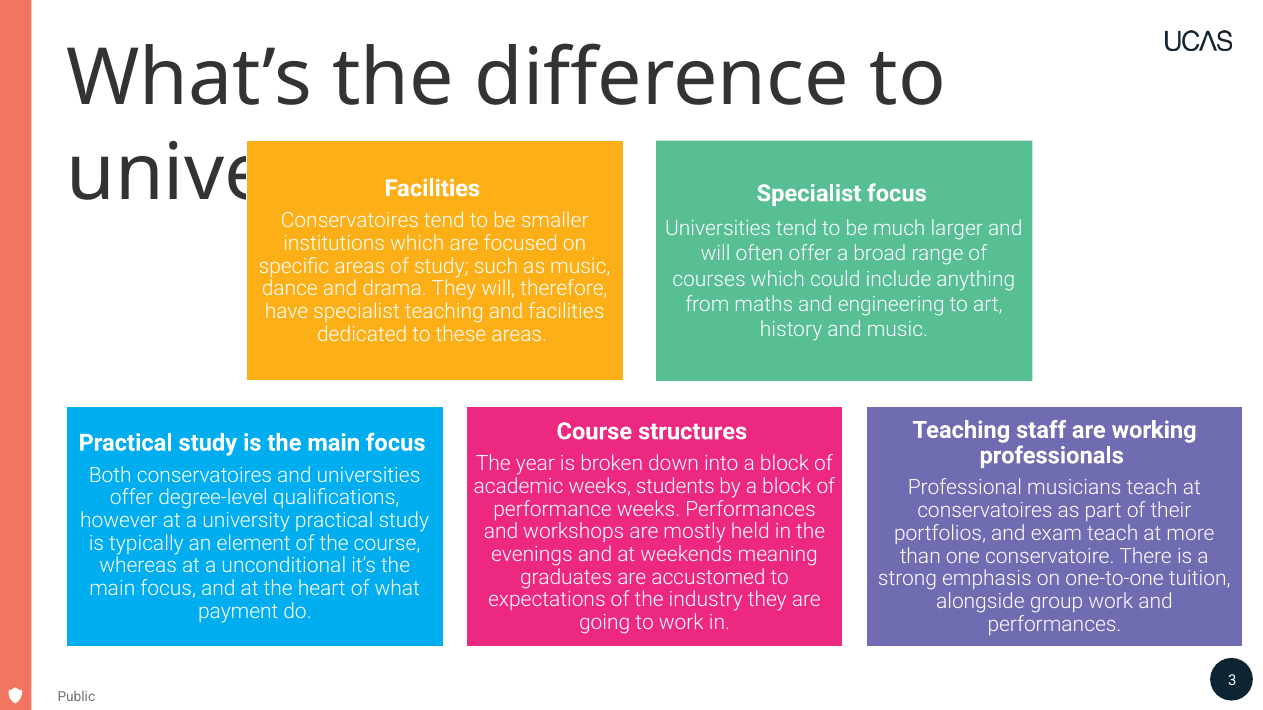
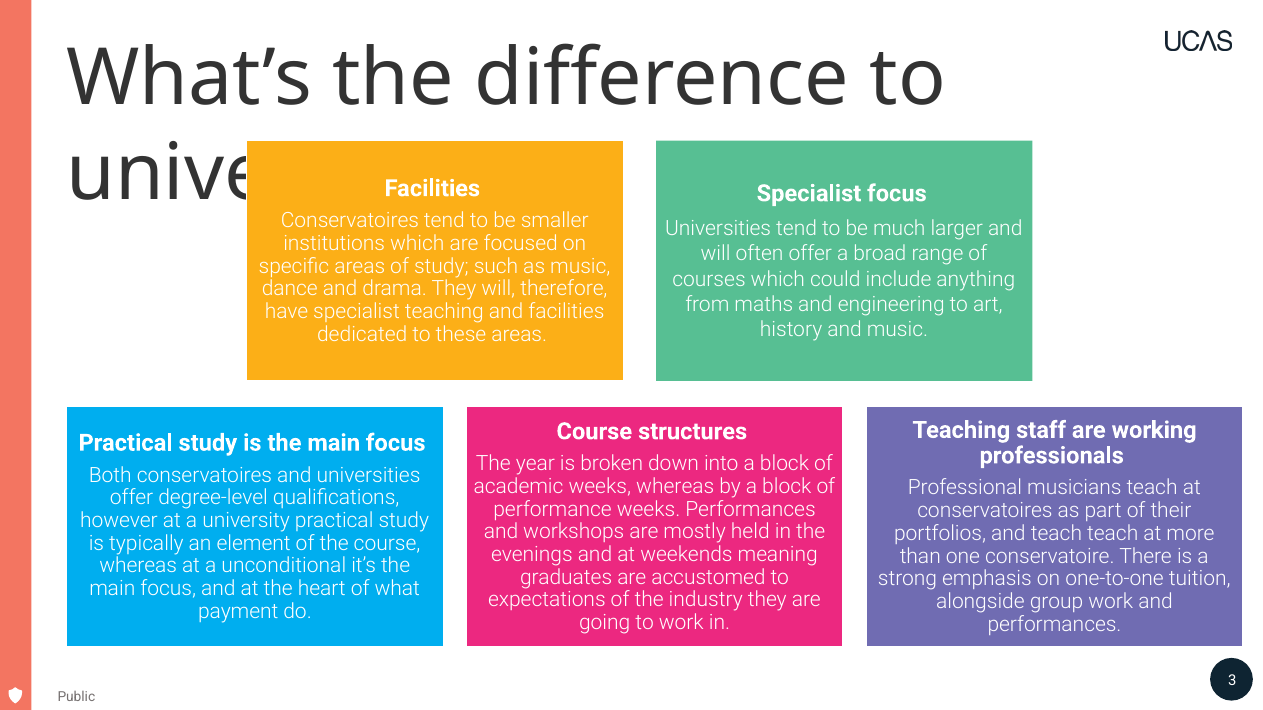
weeks students: students -> whereas (675, 487)
and exam: exam -> teach (1056, 534)
